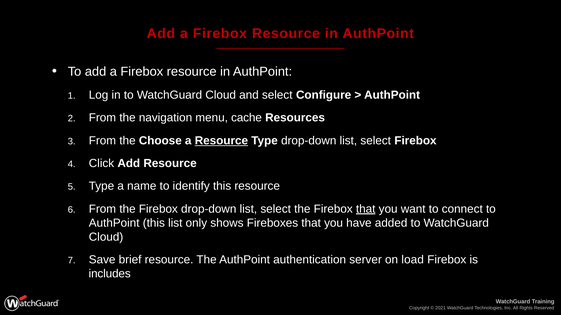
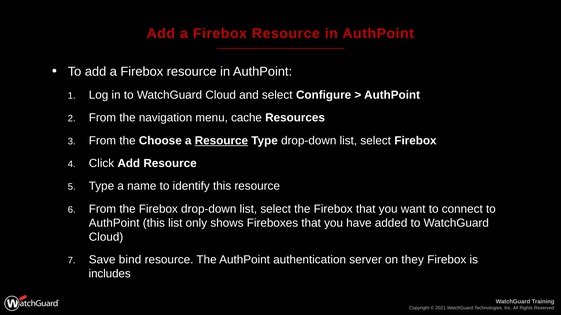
that underline: present -> none (366, 209)
brief: brief -> bind (130, 260)
load: load -> they (413, 260)
